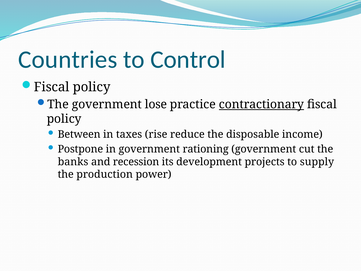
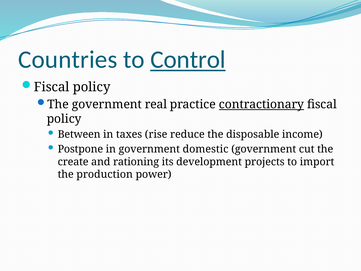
Control underline: none -> present (188, 60)
lose: lose -> real (156, 104)
rationing: rationing -> domestic (206, 149)
banks: banks -> create (73, 162)
recession: recession -> rationing (136, 162)
supply: supply -> import (317, 162)
